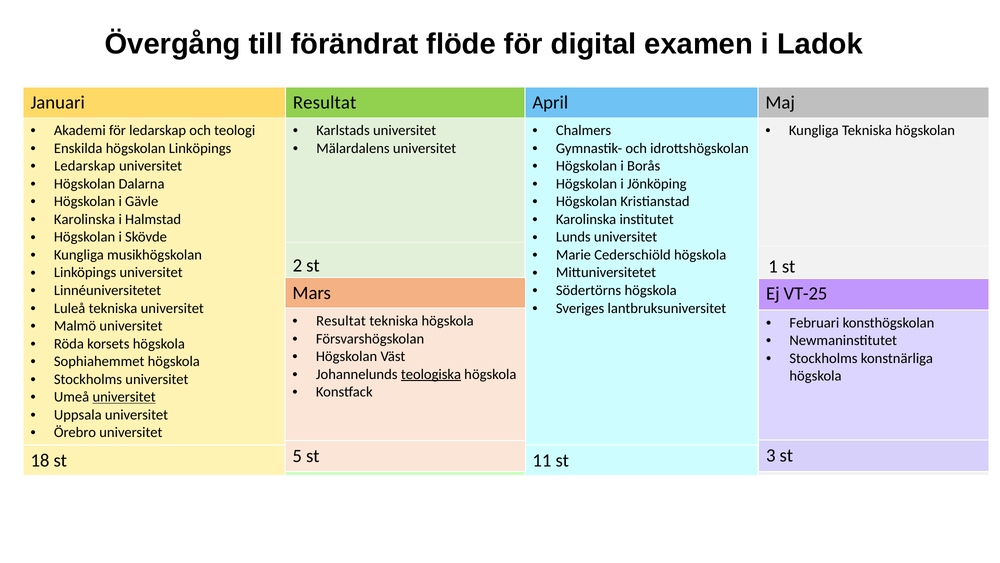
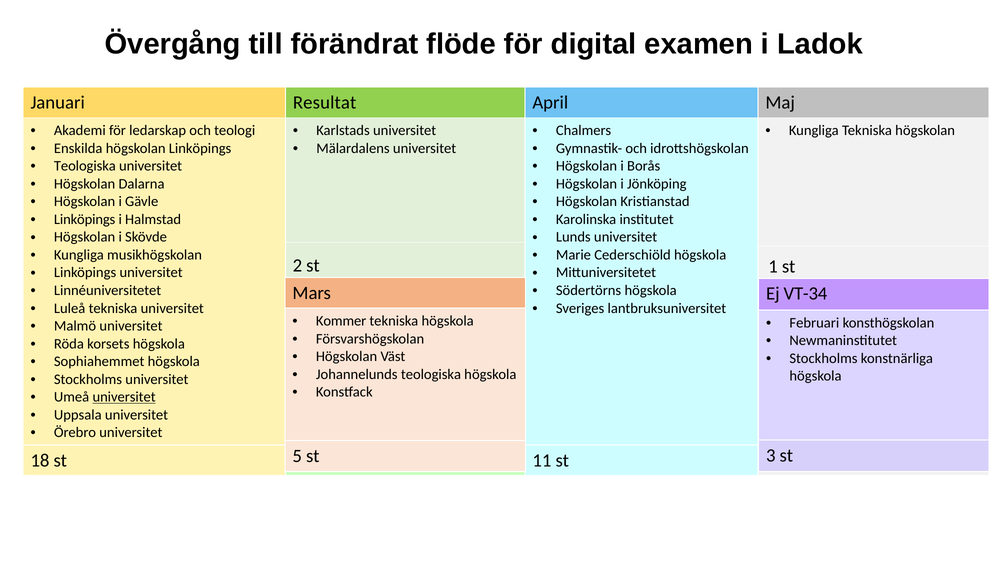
Ledarskap: Ledarskap -> Teologiska (85, 166)
Karolinska: Karolinska -> Linköpings (85, 219)
VT-25: VT-25 -> VT-34 (805, 294)
Resultat: Resultat -> Kommer (341, 321)
teologiska underline: present -> none (431, 374)
